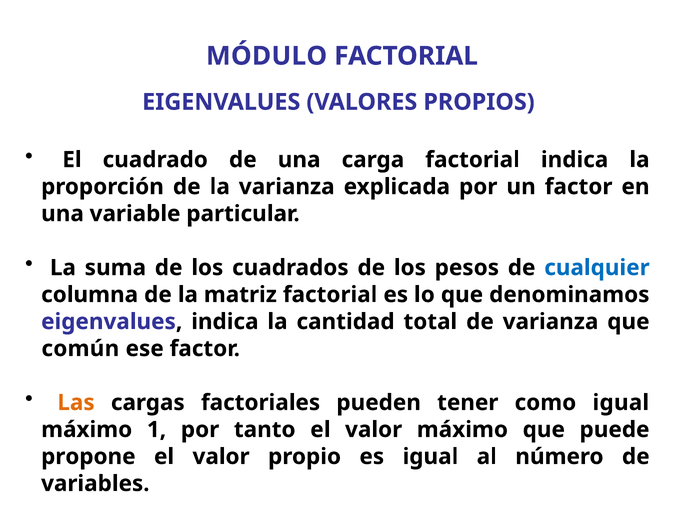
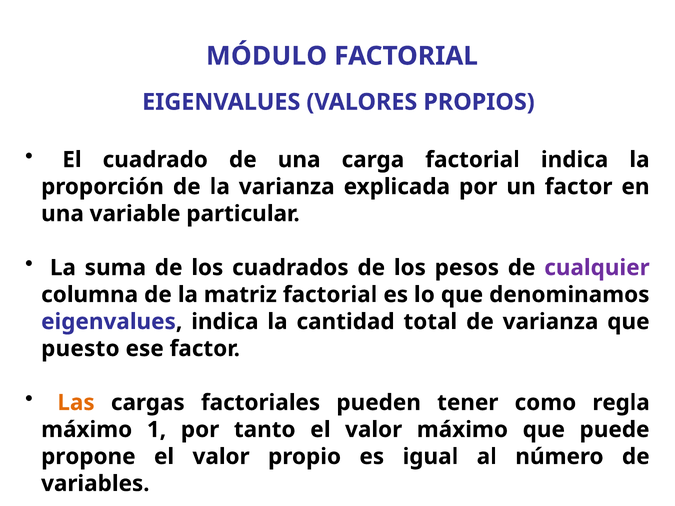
cualquier colour: blue -> purple (597, 268)
común: común -> puesto (80, 349)
como igual: igual -> regla (621, 403)
